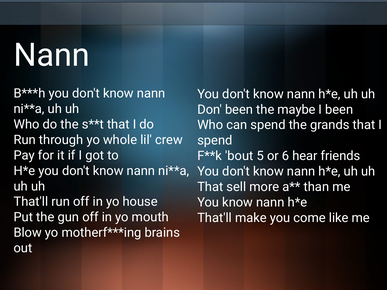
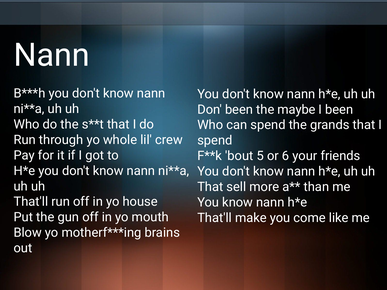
hear: hear -> your (305, 156)
